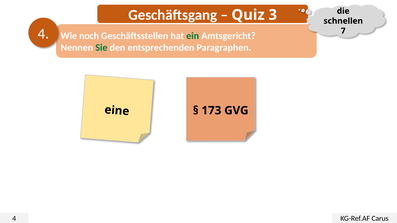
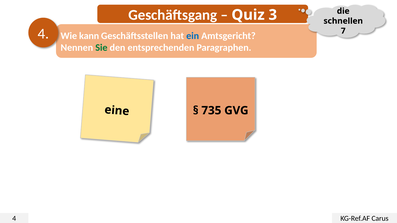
noch: noch -> kann (89, 36)
ein colour: green -> blue (193, 36)
173: 173 -> 735 (211, 111)
